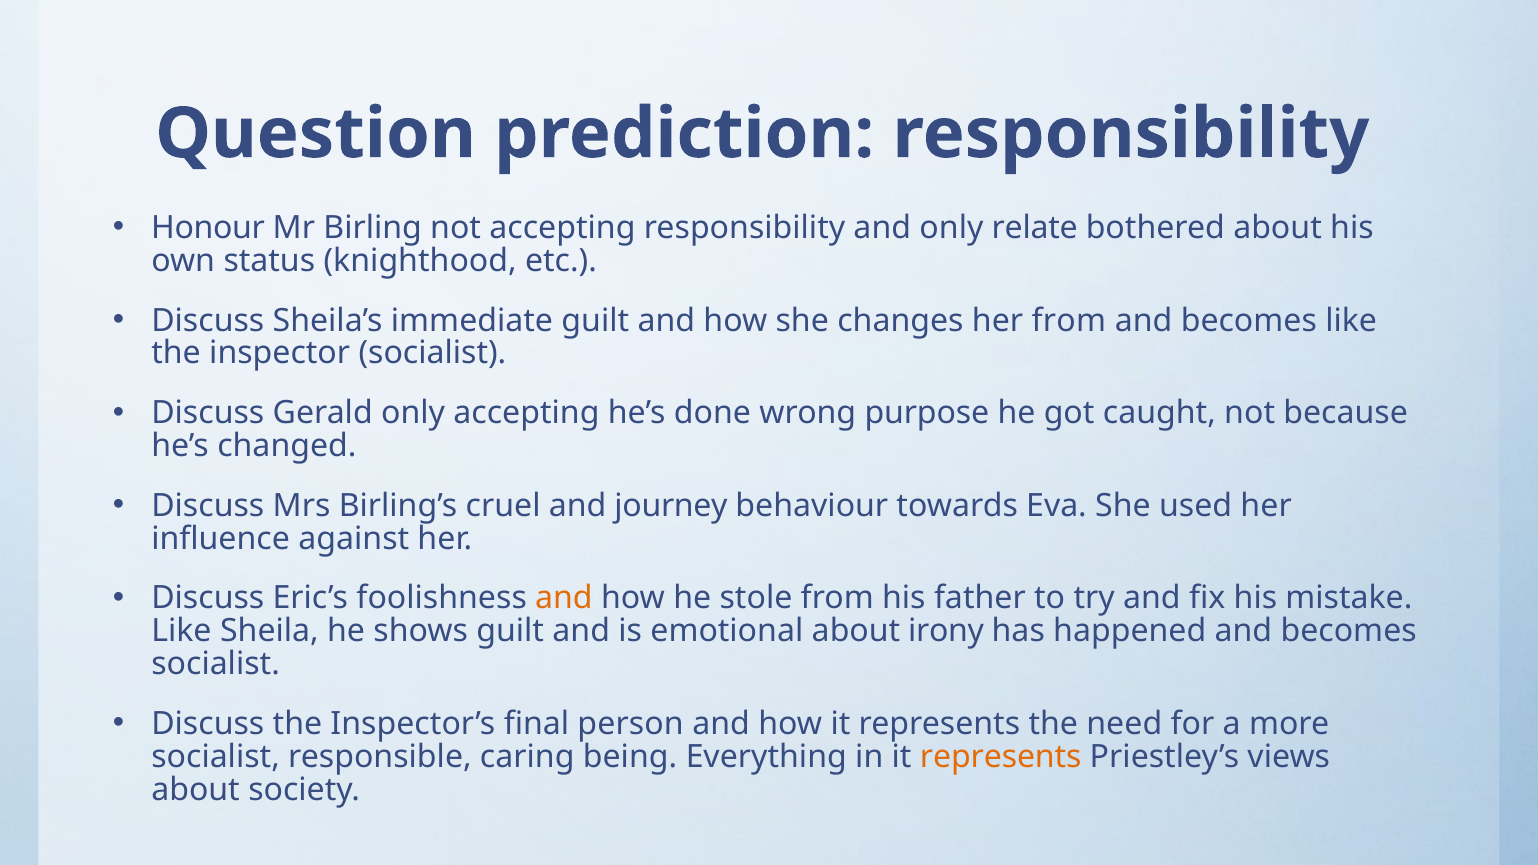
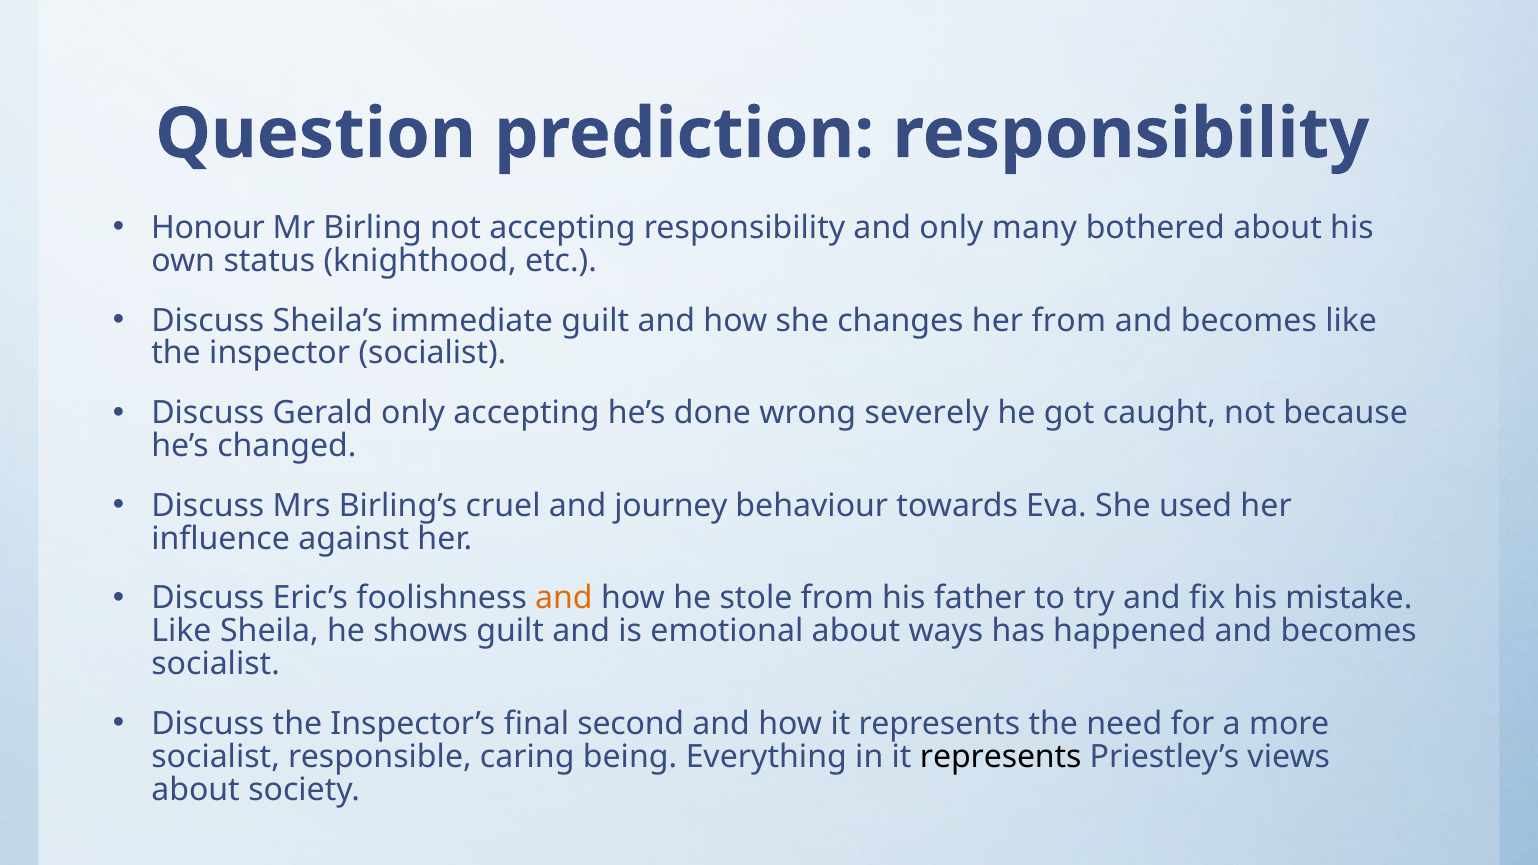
relate: relate -> many (1034, 228)
purpose: purpose -> severely (927, 413)
irony: irony -> ways (946, 631)
person: person -> second (631, 724)
represents colour: orange -> black (1001, 757)
